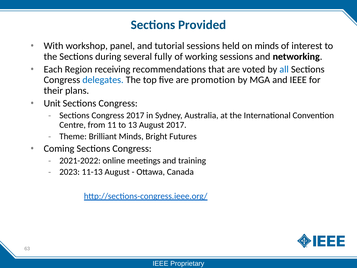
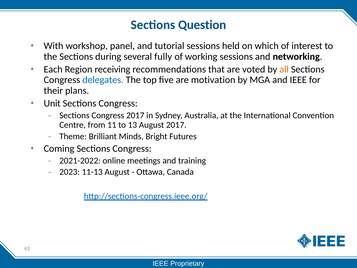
Provided: Provided -> Question (202, 25)
on minds: minds -> which (267, 46)
all colour: blue -> orange (284, 69)
promotion: promotion -> motivation (213, 80)
